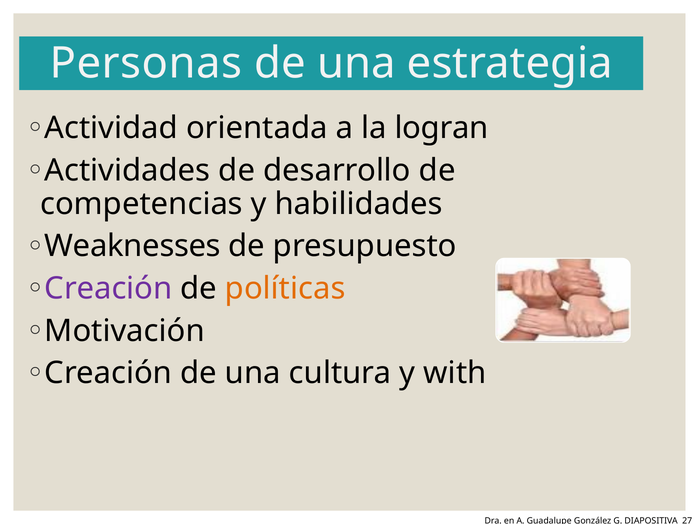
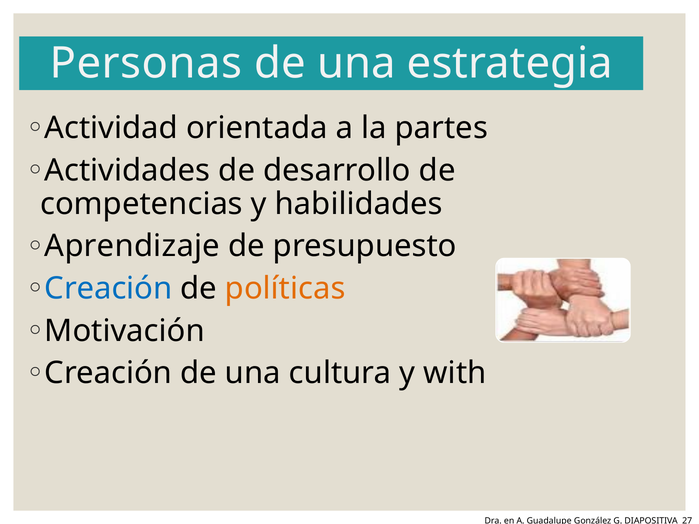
logran: logran -> partes (441, 128)
Weaknesses: Weaknesses -> Aprendizaje (132, 246)
Creación colour: purple -> blue (108, 289)
